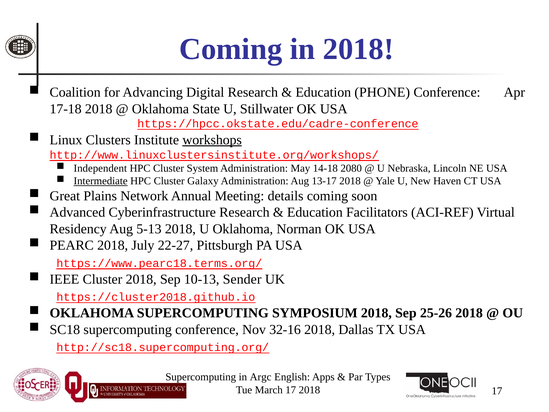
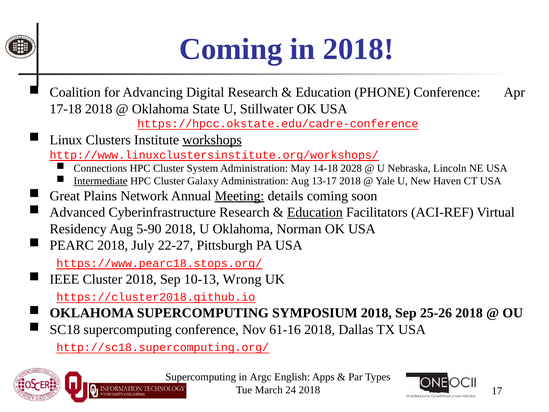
Independent: Independent -> Connections (100, 168)
2080: 2080 -> 2028 (351, 168)
Meeting underline: none -> present (240, 196)
Education underline: none -> present (315, 212)
5-13: 5-13 -> 5-90 (149, 229)
https://www.pearc18.terms.org/: https://www.pearc18.terms.org/ -> https://www.pearc18.stops.org/ (159, 263)
Sender: Sender -> Wrong (242, 279)
32-16: 32-16 -> 61-16 (285, 329)
March 17: 17 -> 24 (291, 390)
